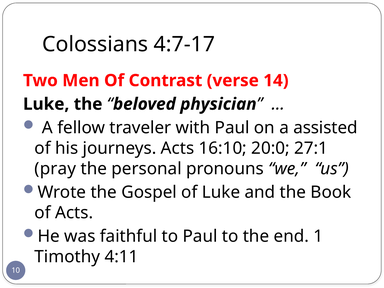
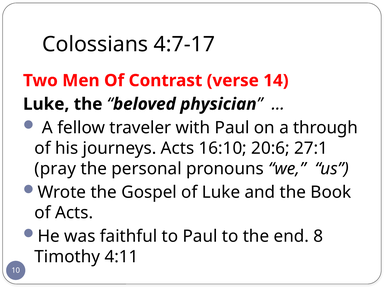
assisted: assisted -> through (325, 128)
20:0: 20:0 -> 20:6 (270, 148)
1: 1 -> 8 (318, 236)
